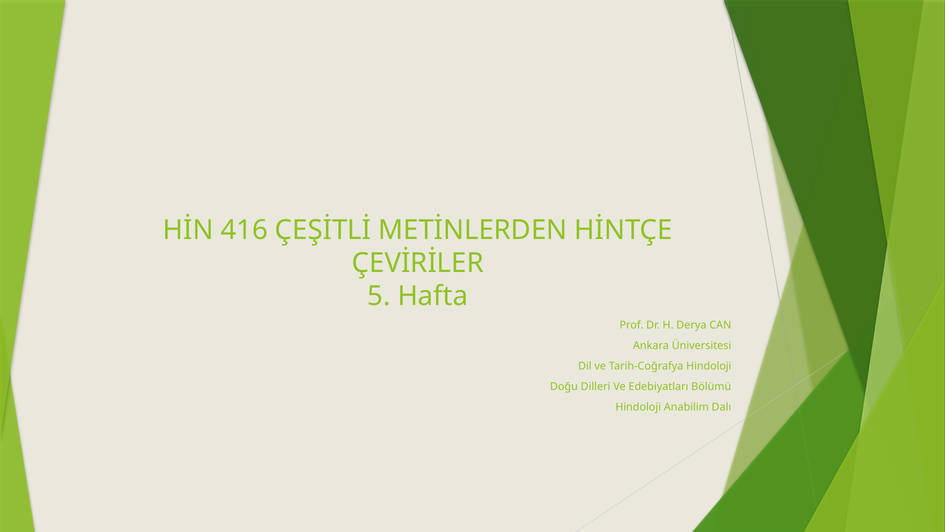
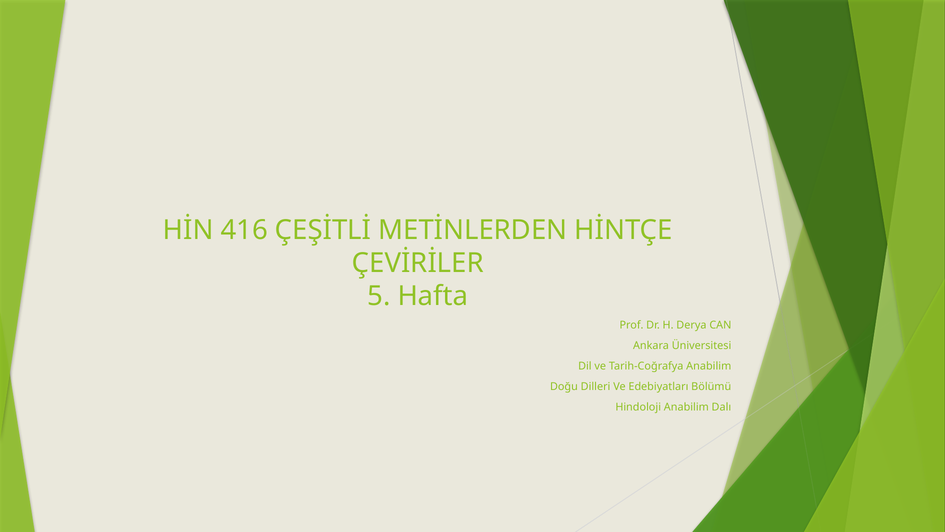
Tarih-Coğrafya Hindoloji: Hindoloji -> Anabilim (709, 366)
